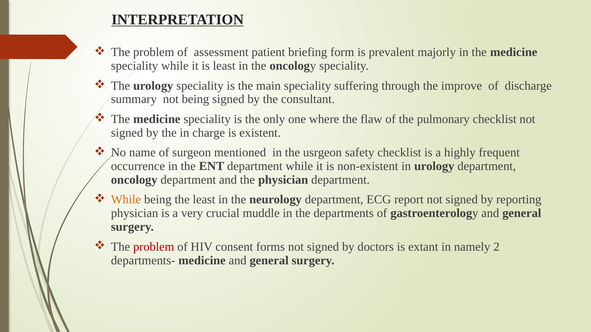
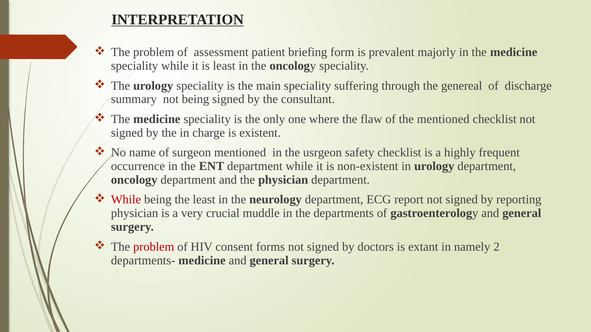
improve: improve -> genereal (462, 86)
the pulmonary: pulmonary -> mentioned (443, 119)
While colour: orange -> red (126, 200)
